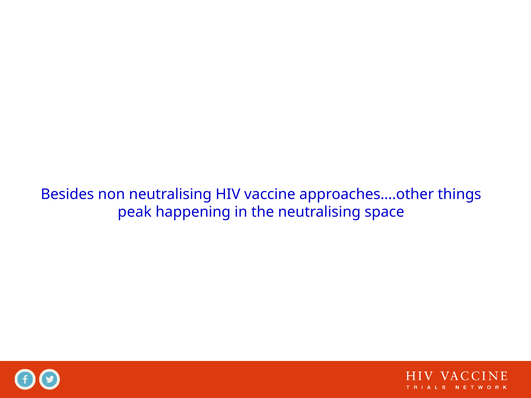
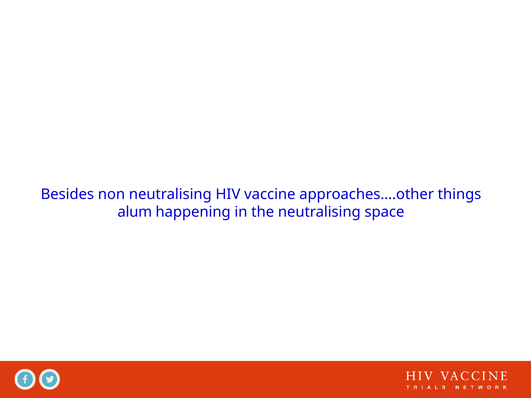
peak: peak -> alum (135, 212)
